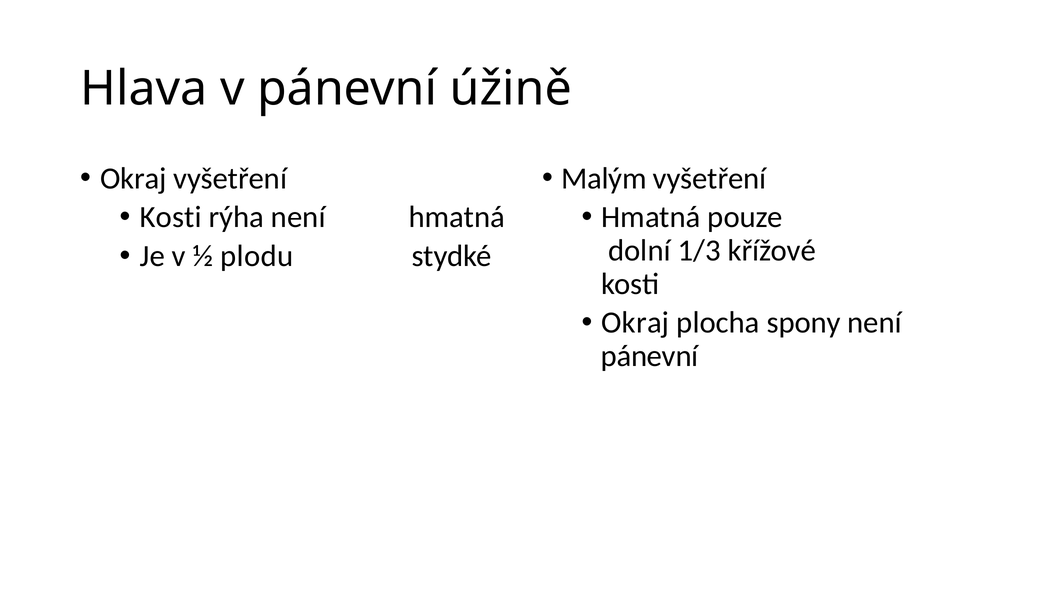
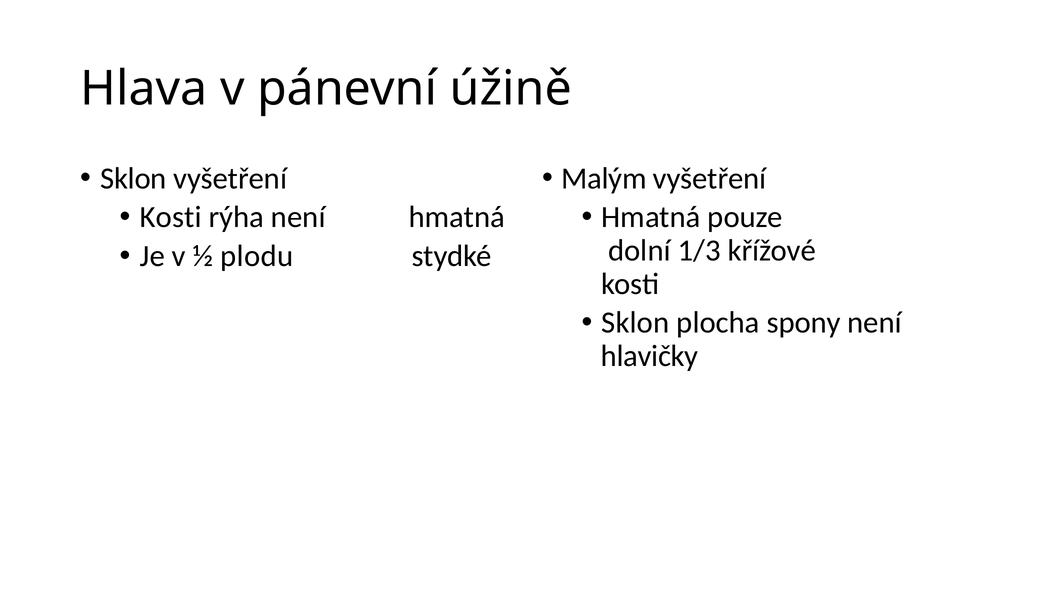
Okraj: Okraj -> Sklon (133, 178)
Okraj: Okraj -> Sklon (635, 322)
pánevní: pánevní -> hlavičky (650, 356)
